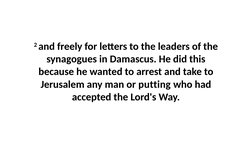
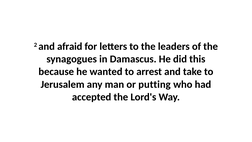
freely: freely -> afraid (70, 46)
